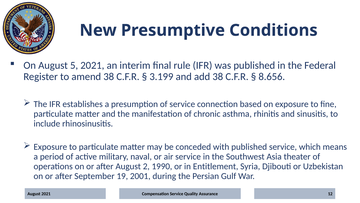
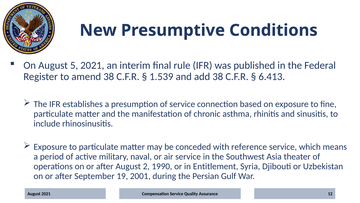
3.199: 3.199 -> 1.539 (161, 77)
8.656: 8.656 -> 6.413 (272, 77)
with published: published -> reference (249, 147)
